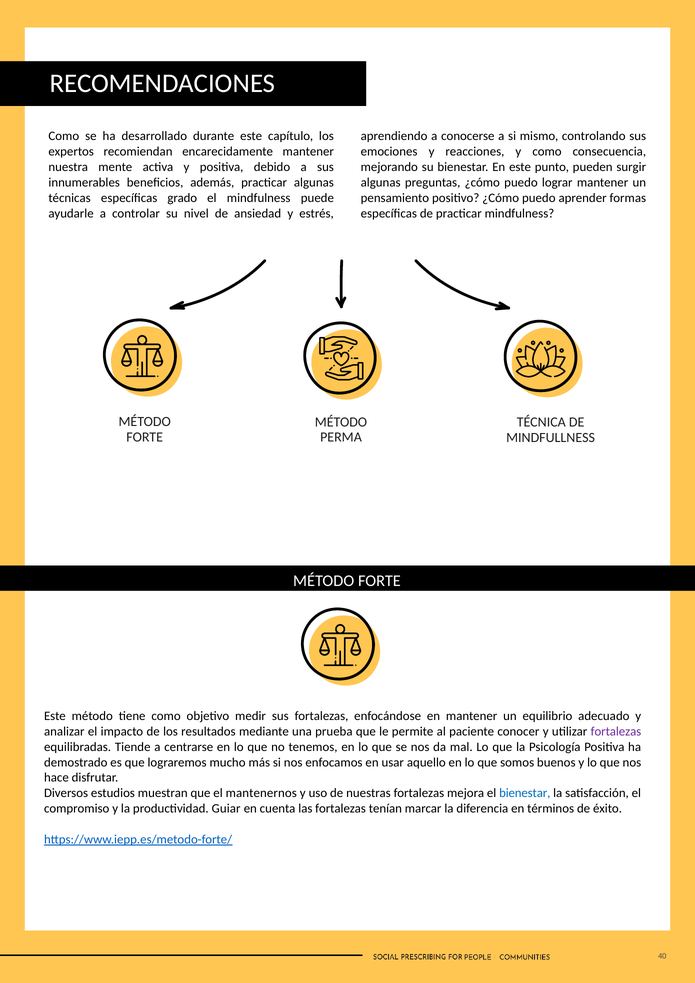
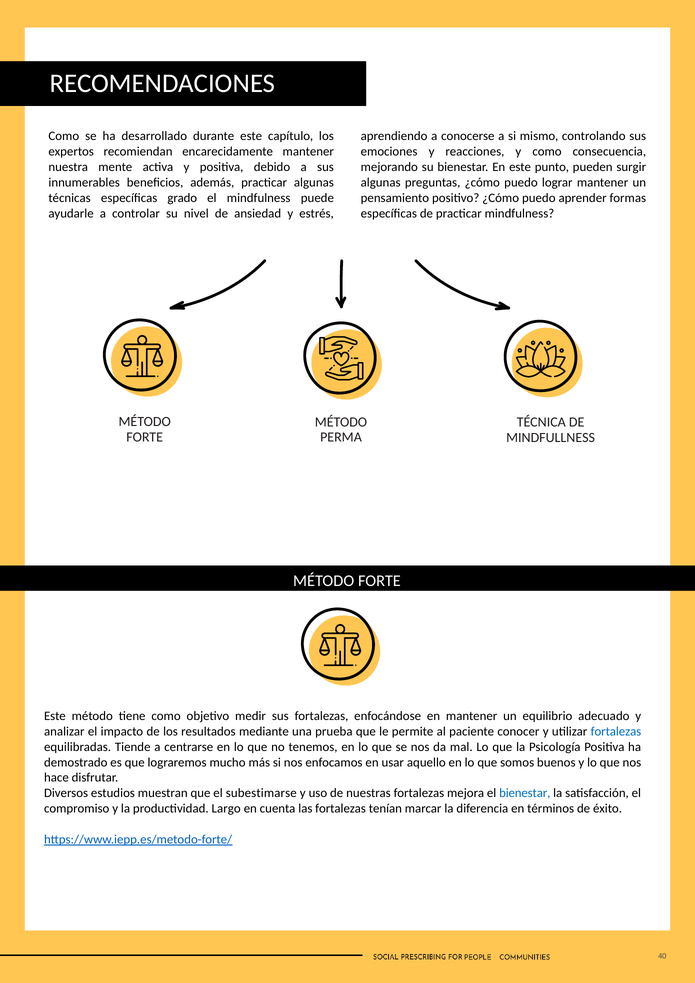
fortalezas colour: purple -> blue (616, 731)
mantenernos: mantenernos -> subestimarse (261, 793)
Guiar: Guiar -> Largo (226, 808)
